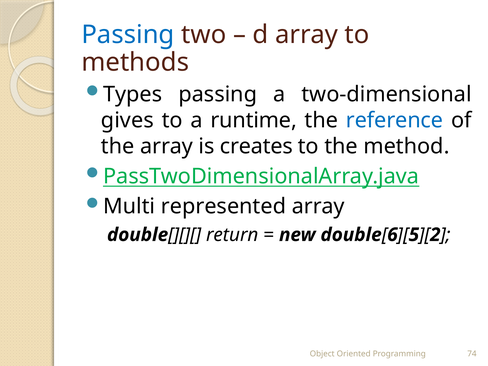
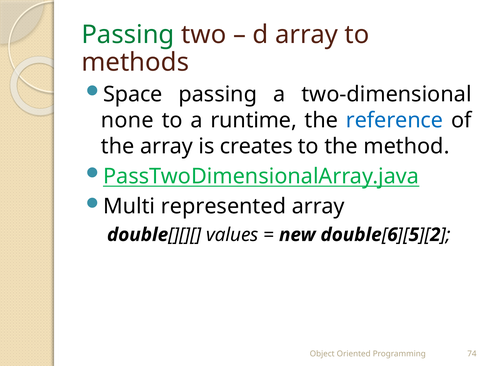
Passing colour: blue -> green (128, 35)
Types: Types -> Space (133, 94)
gives: gives -> none (127, 120)
return: return -> values (232, 235)
